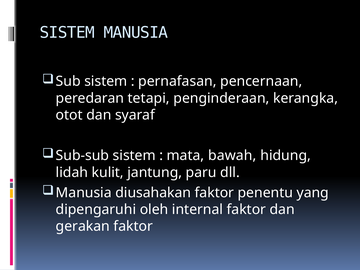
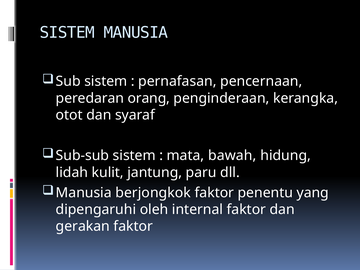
tetapi: tetapi -> orang (149, 98)
diusahakan: diusahakan -> berjongkok (153, 193)
